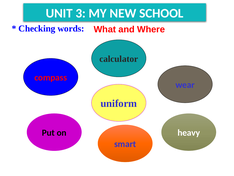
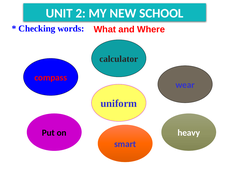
3: 3 -> 2 (81, 13)
